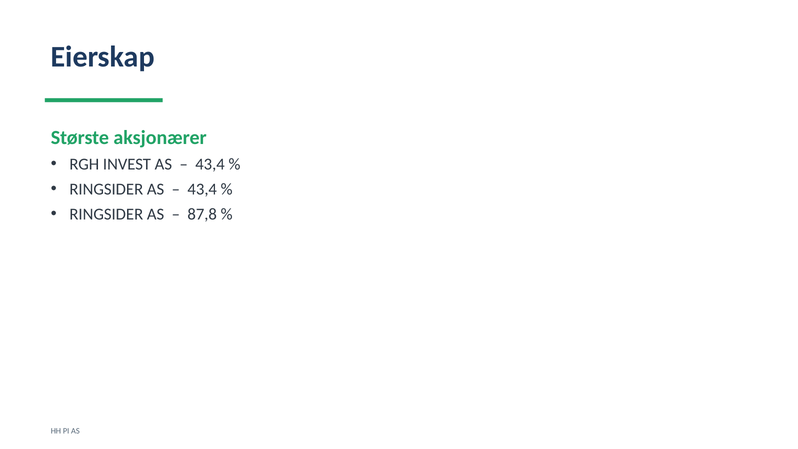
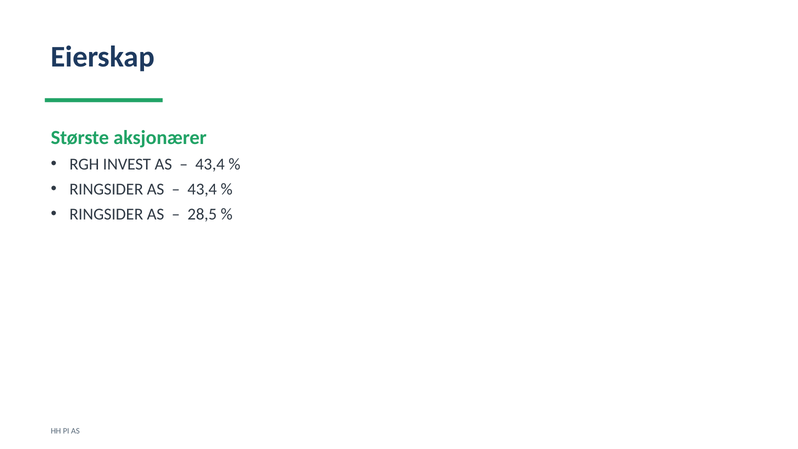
87,8: 87,8 -> 28,5 (202, 214)
